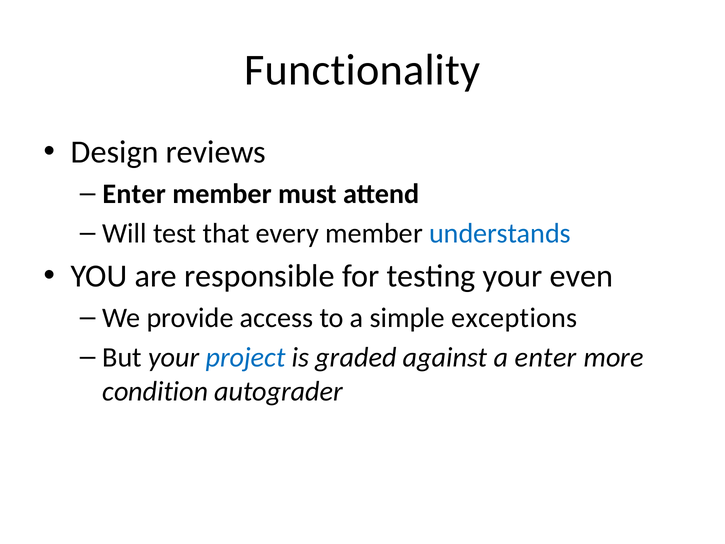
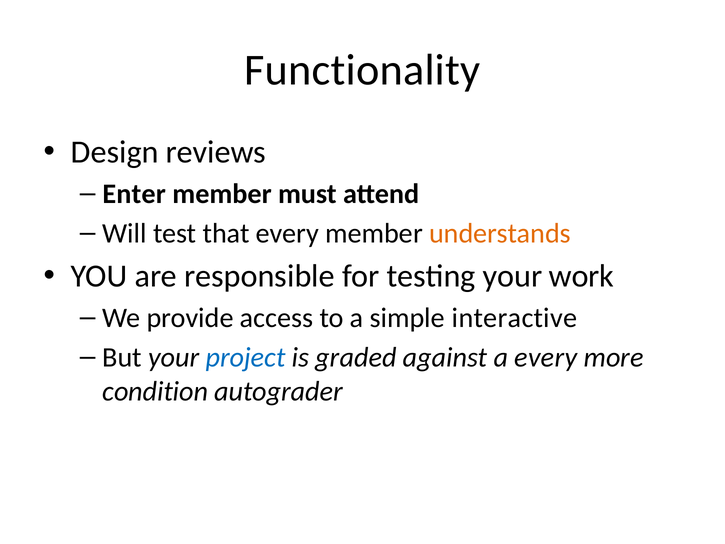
understands colour: blue -> orange (500, 233)
even: even -> work (581, 276)
exceptions: exceptions -> interactive (514, 318)
a enter: enter -> every (546, 357)
